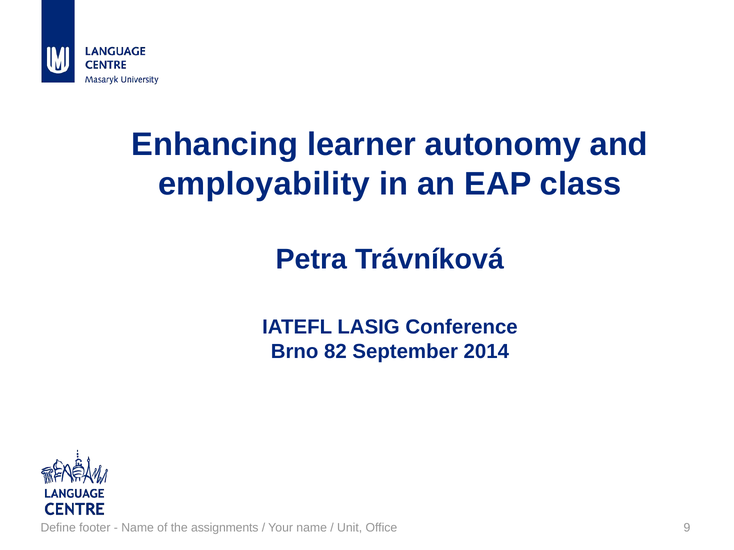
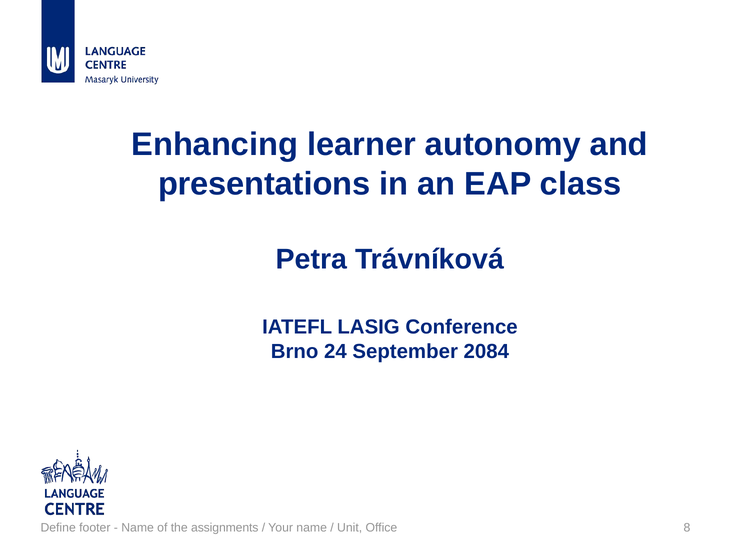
employability: employability -> presentations (264, 184)
82: 82 -> 24 (335, 352)
2014: 2014 -> 2084 (486, 352)
9: 9 -> 8 (687, 528)
